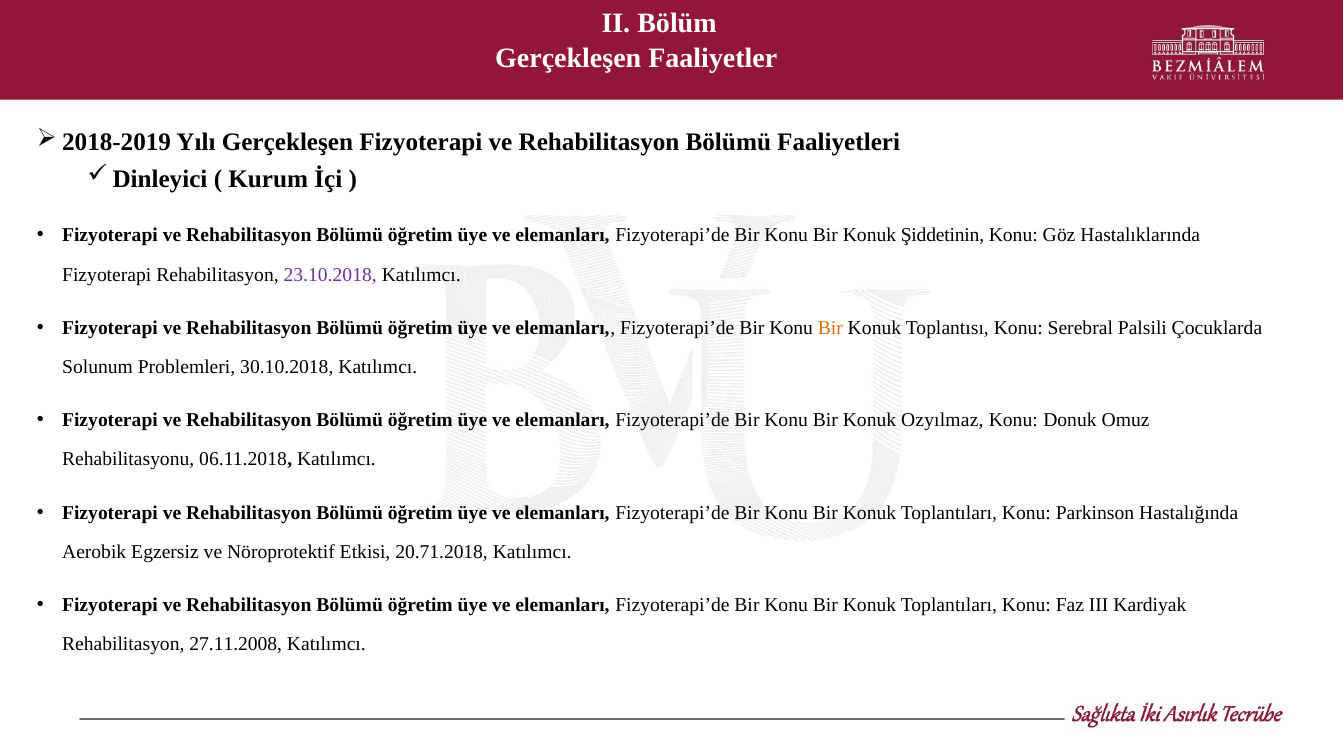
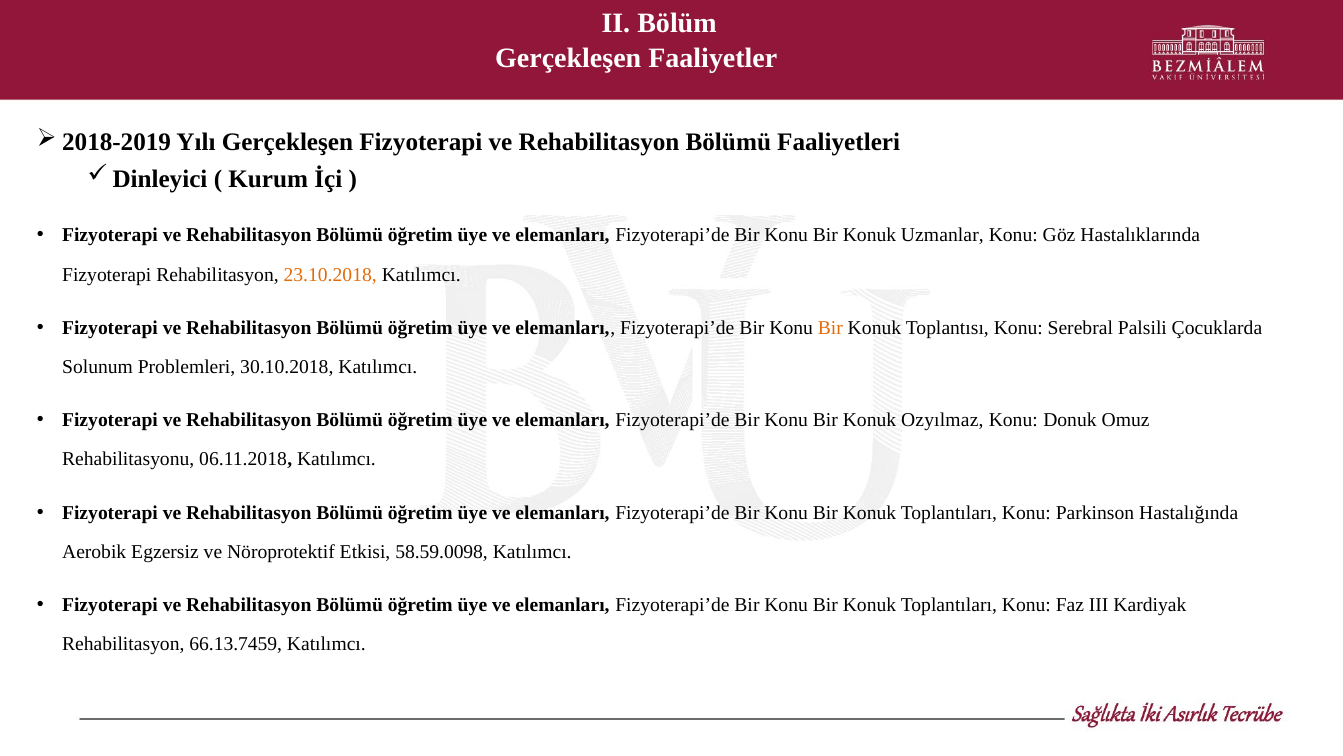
Şiddetinin: Şiddetinin -> Uzmanlar (942, 235)
23.10.2018 colour: purple -> orange (330, 274)
20.71.2018: 20.71.2018 -> 58.59.0098 (442, 551)
27.11.2008: 27.11.2008 -> 66.13.7459 (236, 644)
